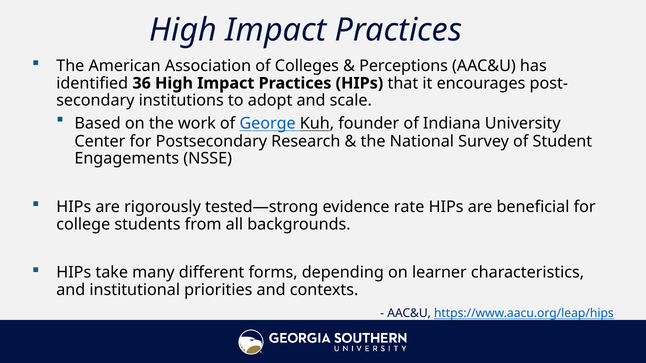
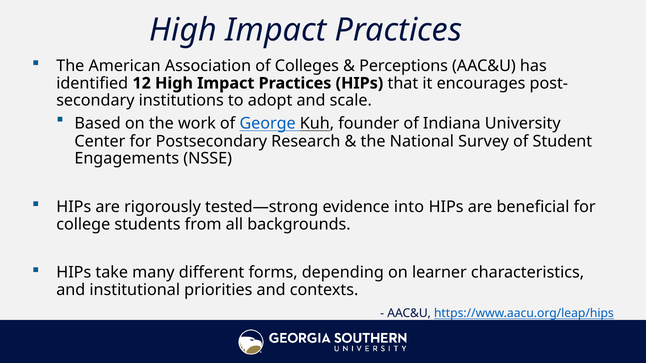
36: 36 -> 12 (142, 83)
rate: rate -> into (409, 207)
